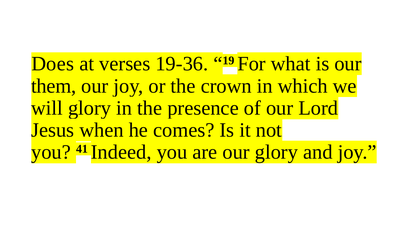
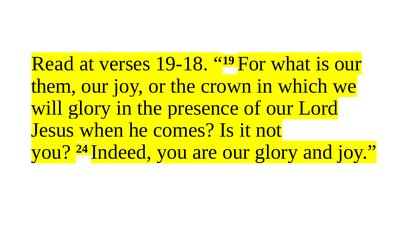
Does: Does -> Read (53, 64)
19-36: 19-36 -> 19-18 (182, 64)
41: 41 -> 24 (82, 149)
